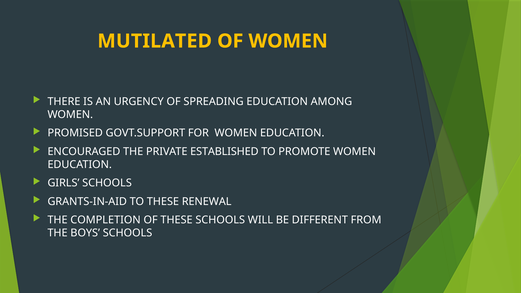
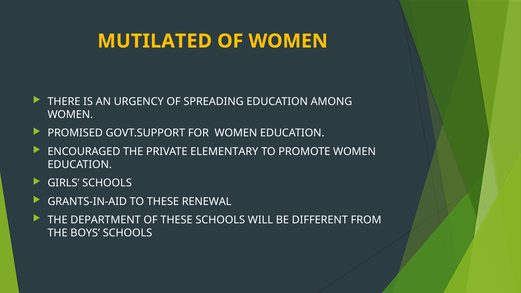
ESTABLISHED: ESTABLISHED -> ELEMENTARY (224, 152)
COMPLETION: COMPLETION -> DEPARTMENT (106, 220)
